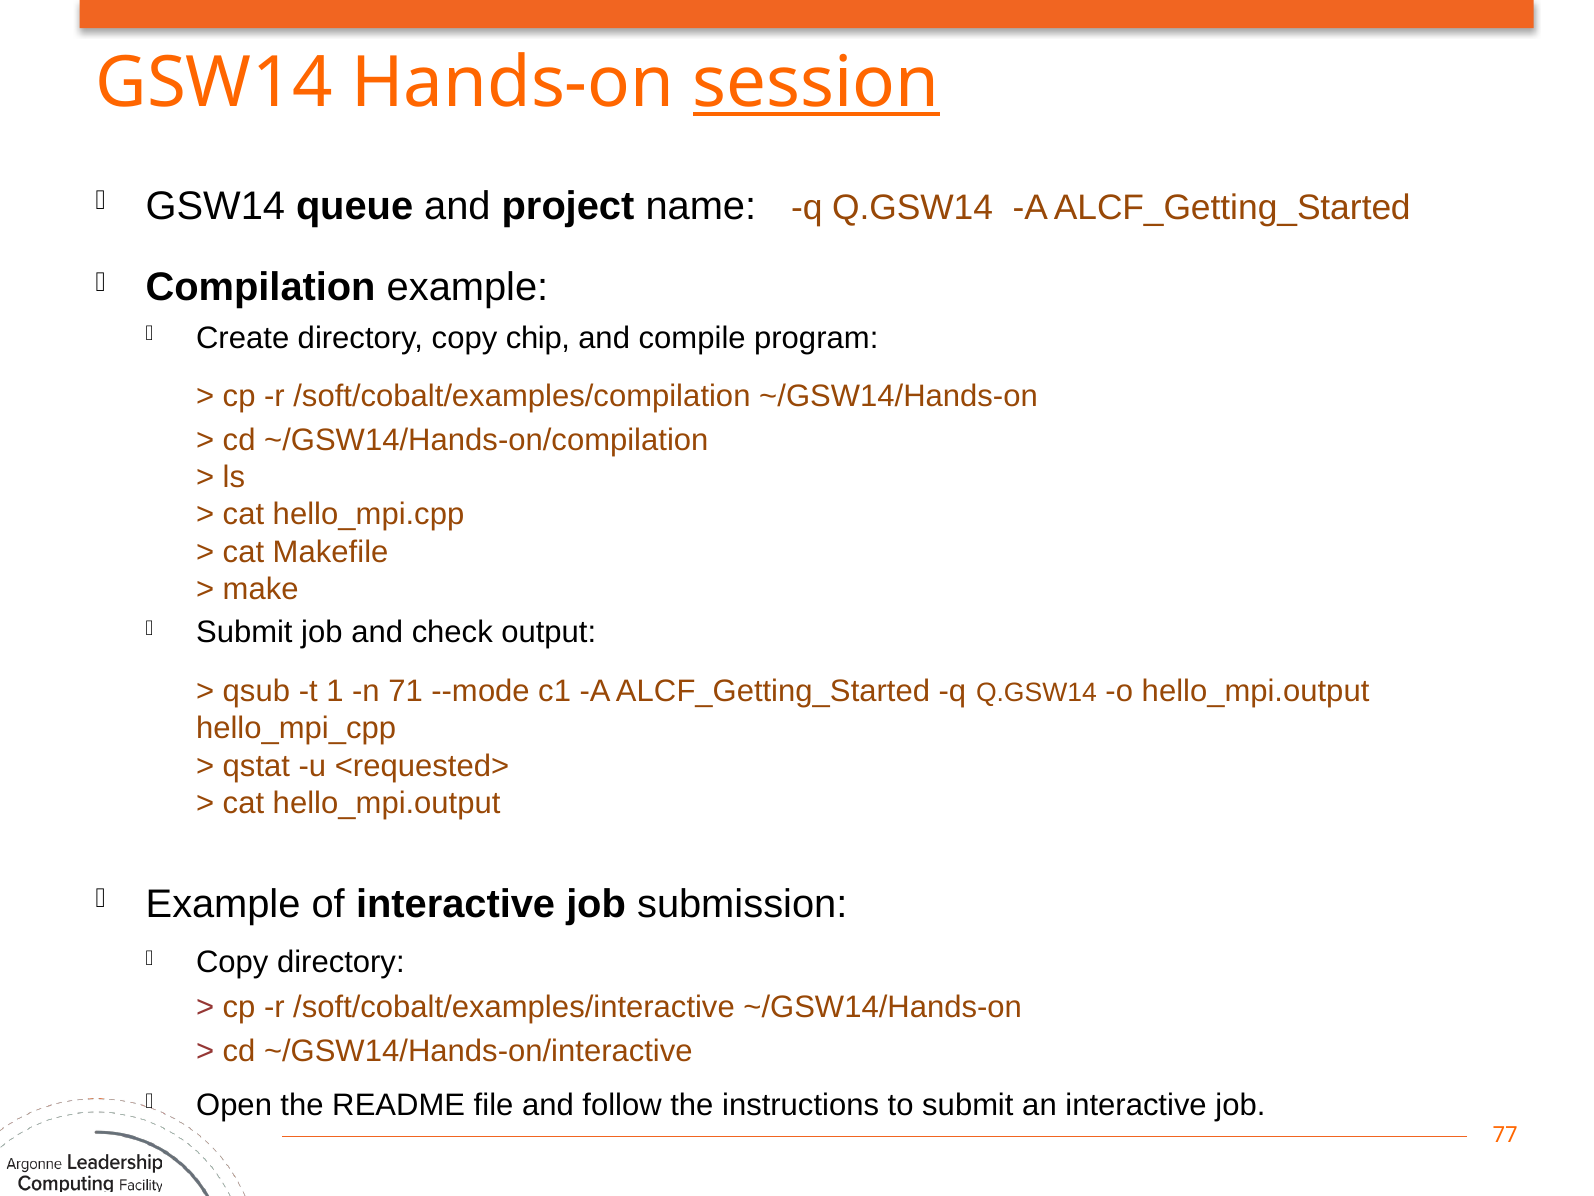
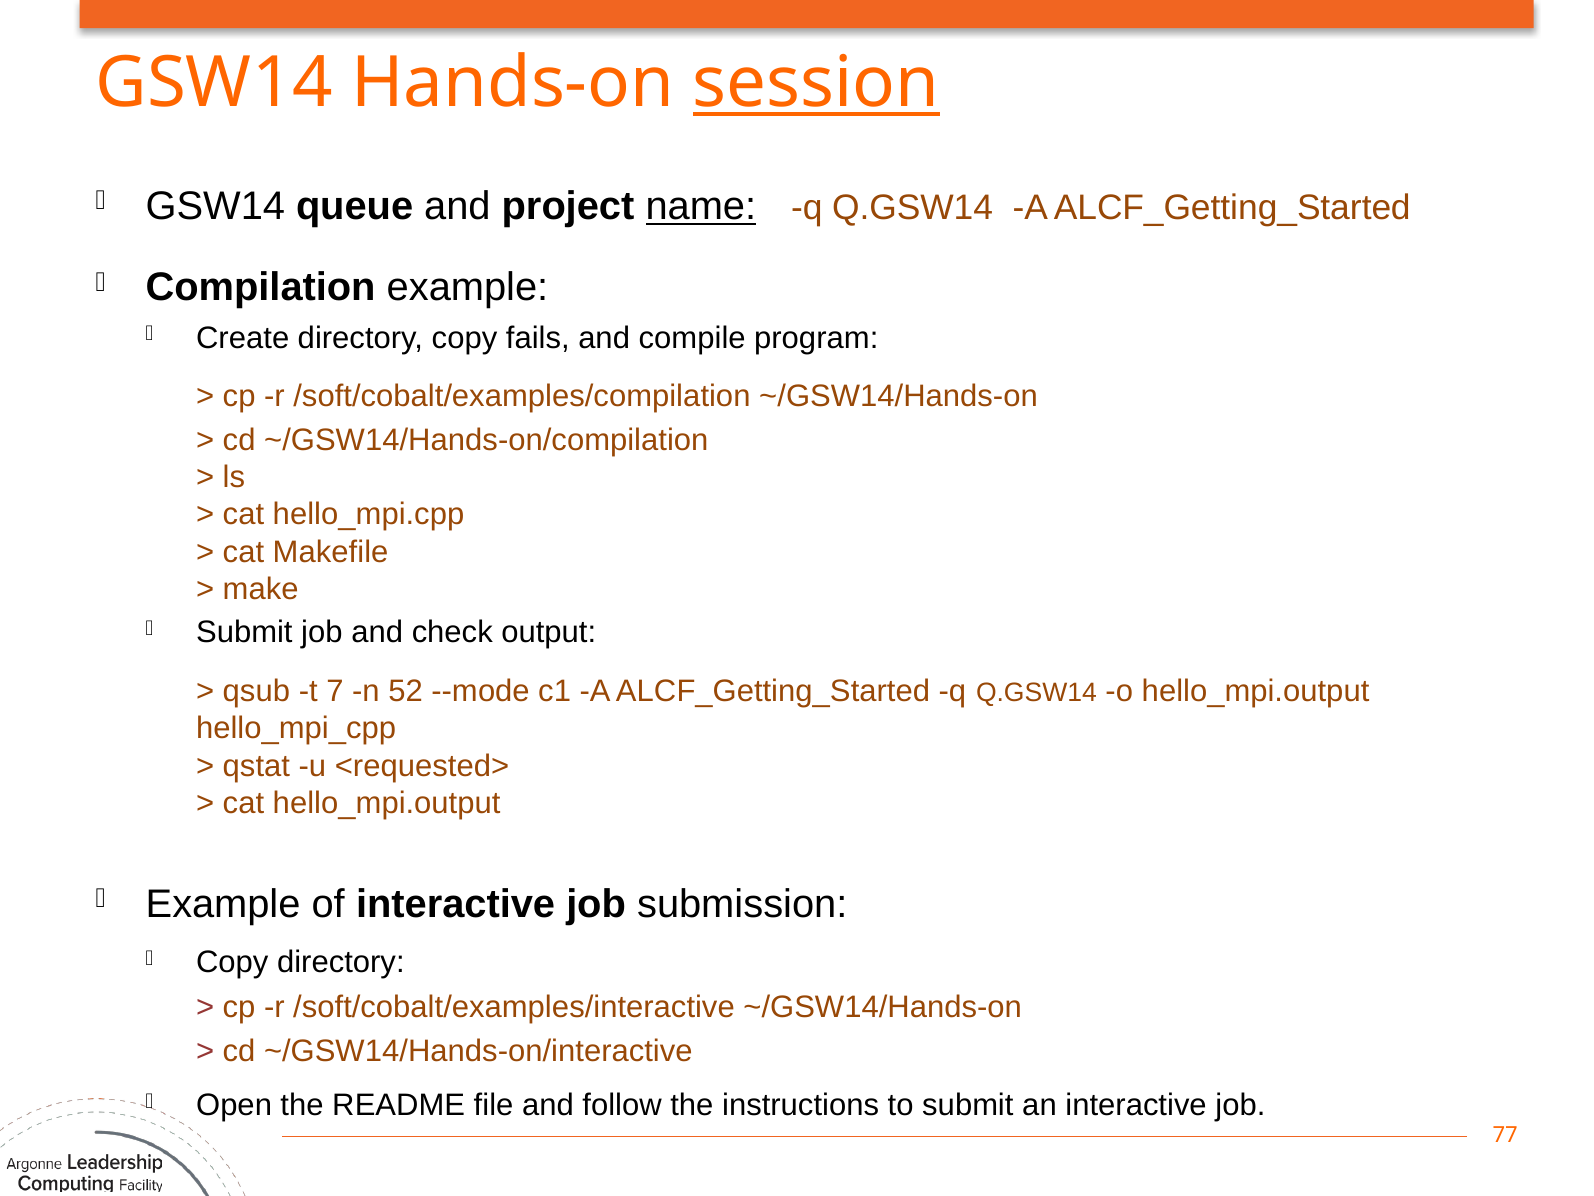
name underline: none -> present (701, 207)
chip: chip -> fails (538, 338)
1: 1 -> 7 (335, 691)
71: 71 -> 52 (406, 691)
